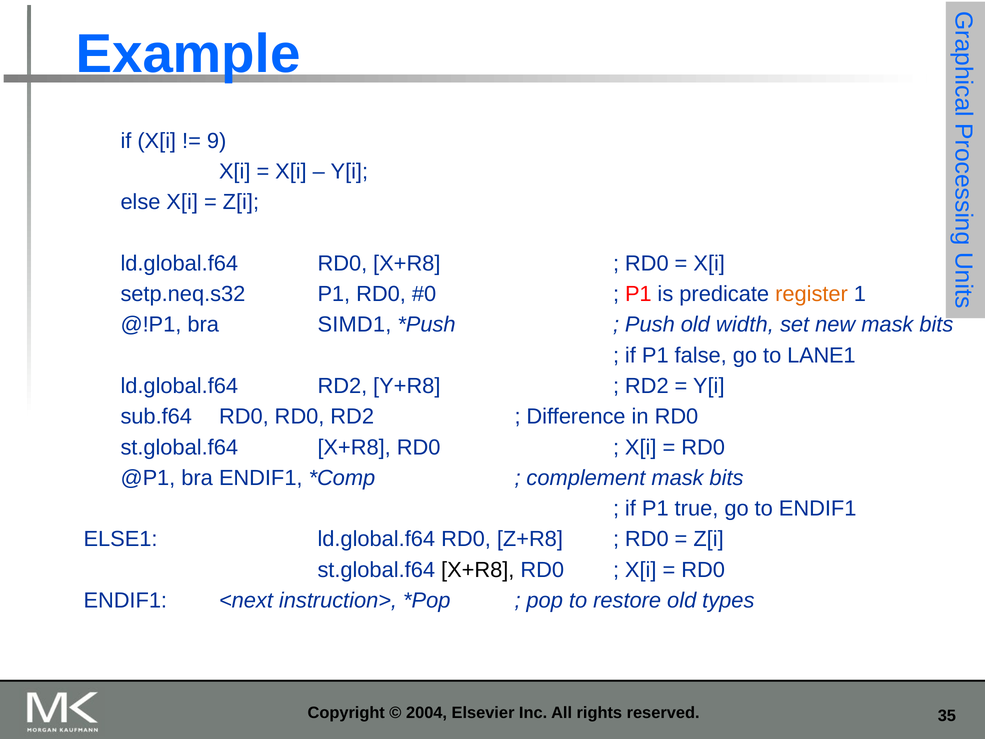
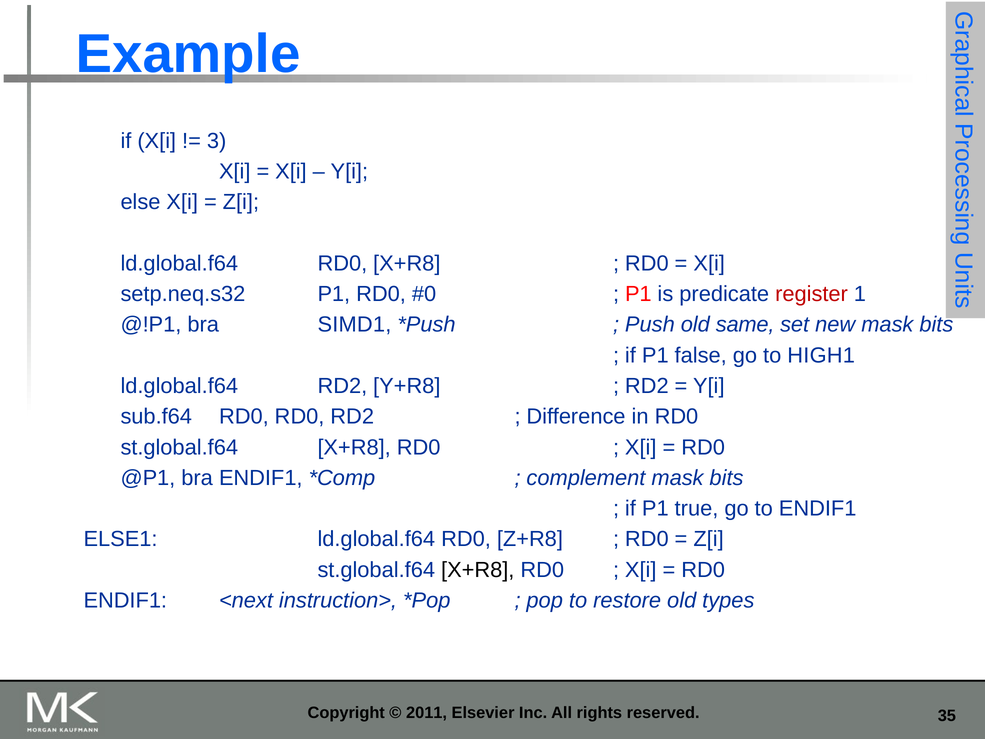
9: 9 -> 3 (217, 141)
register colour: orange -> red (812, 294)
width: width -> same (745, 325)
LANE1: LANE1 -> HIGH1 (821, 355)
2004: 2004 -> 2011 (427, 712)
